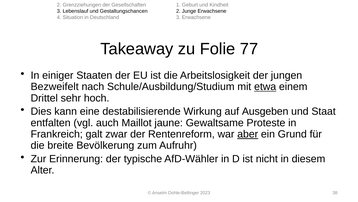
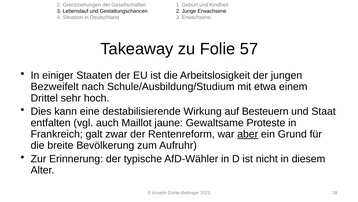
77: 77 -> 57 (249, 49)
etwa underline: present -> none (265, 86)
Ausgeben: Ausgeben -> Besteuern (265, 111)
